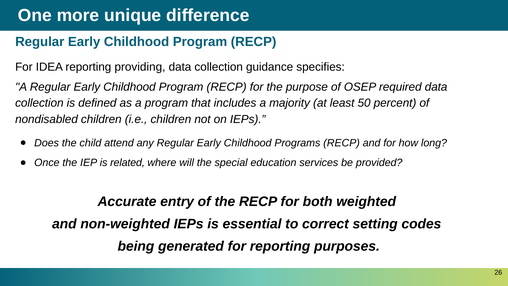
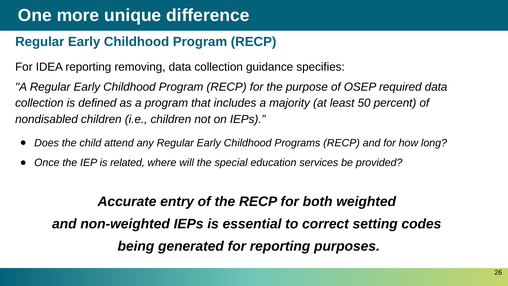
providing: providing -> removing (140, 67)
